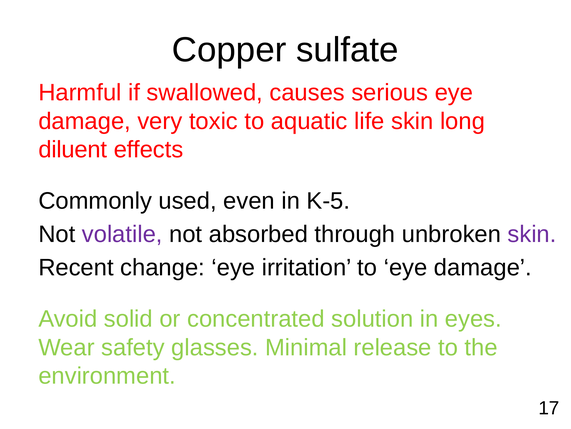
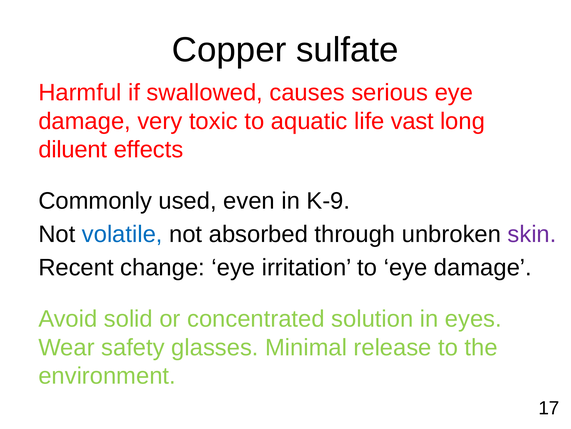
life skin: skin -> vast (412, 121)
K-5: K-5 -> K-9 (328, 201)
volatile colour: purple -> blue (122, 234)
